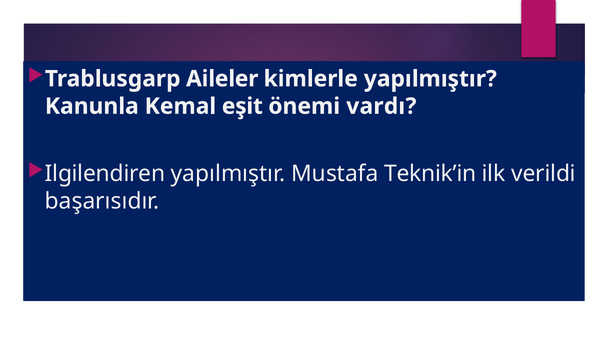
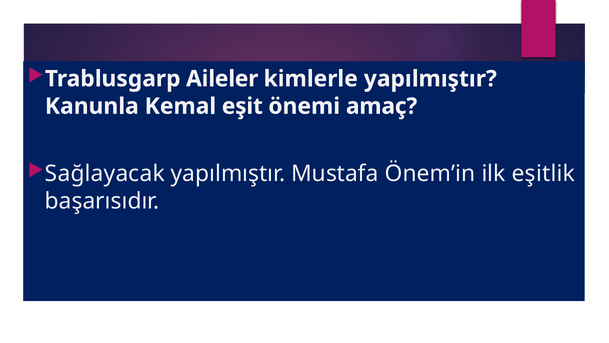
vardı: vardı -> amaç (382, 106)
Ilgilendiren: Ilgilendiren -> Sağlayacak (105, 174)
Teknik’in: Teknik’in -> Önem’in (430, 174)
verildi: verildi -> eşitlik (543, 174)
